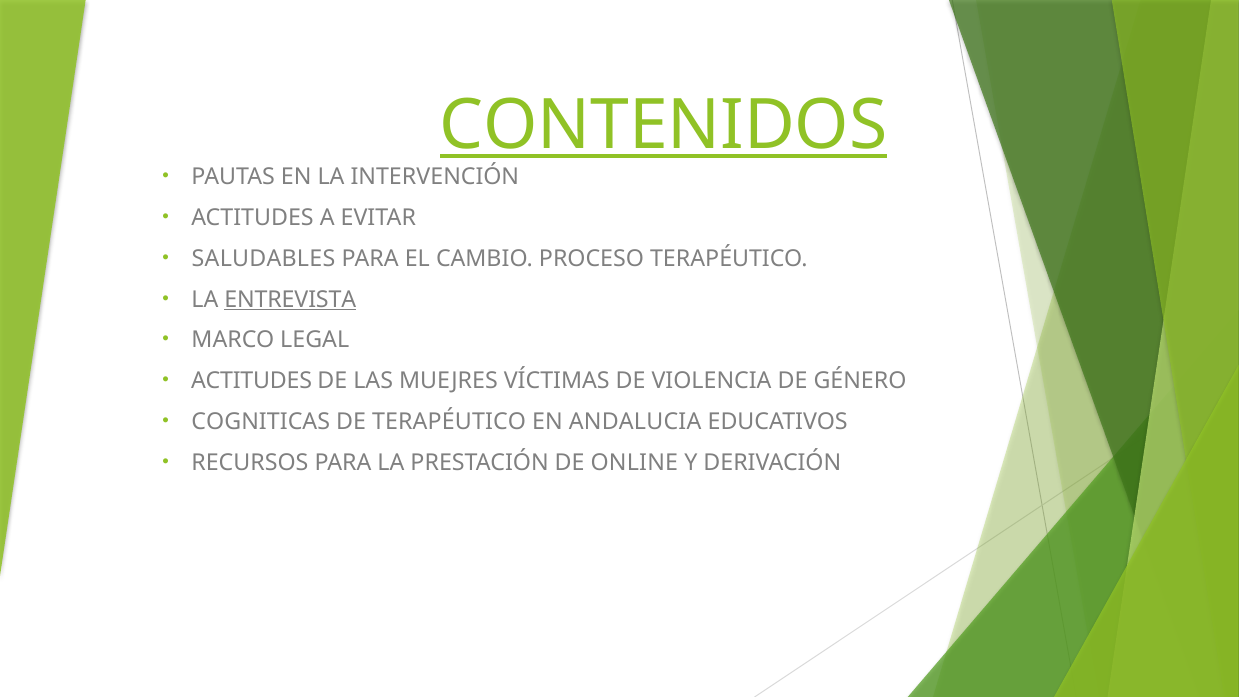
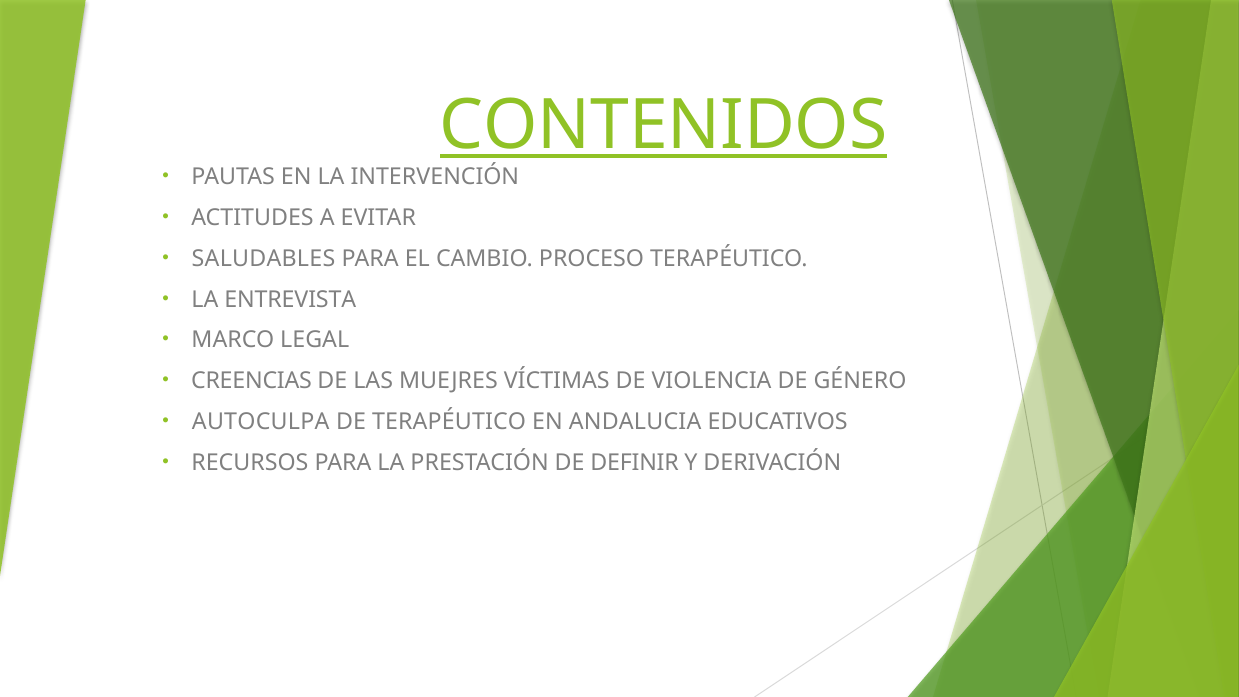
ENTREVISTA underline: present -> none (290, 299)
ACTITUDES: ACTITUDES -> CREENCIAS (252, 381)
COGNITICAS: COGNITICAS -> AUTOCULPA (261, 422)
ONLINE: ONLINE -> DEFINIR (635, 462)
